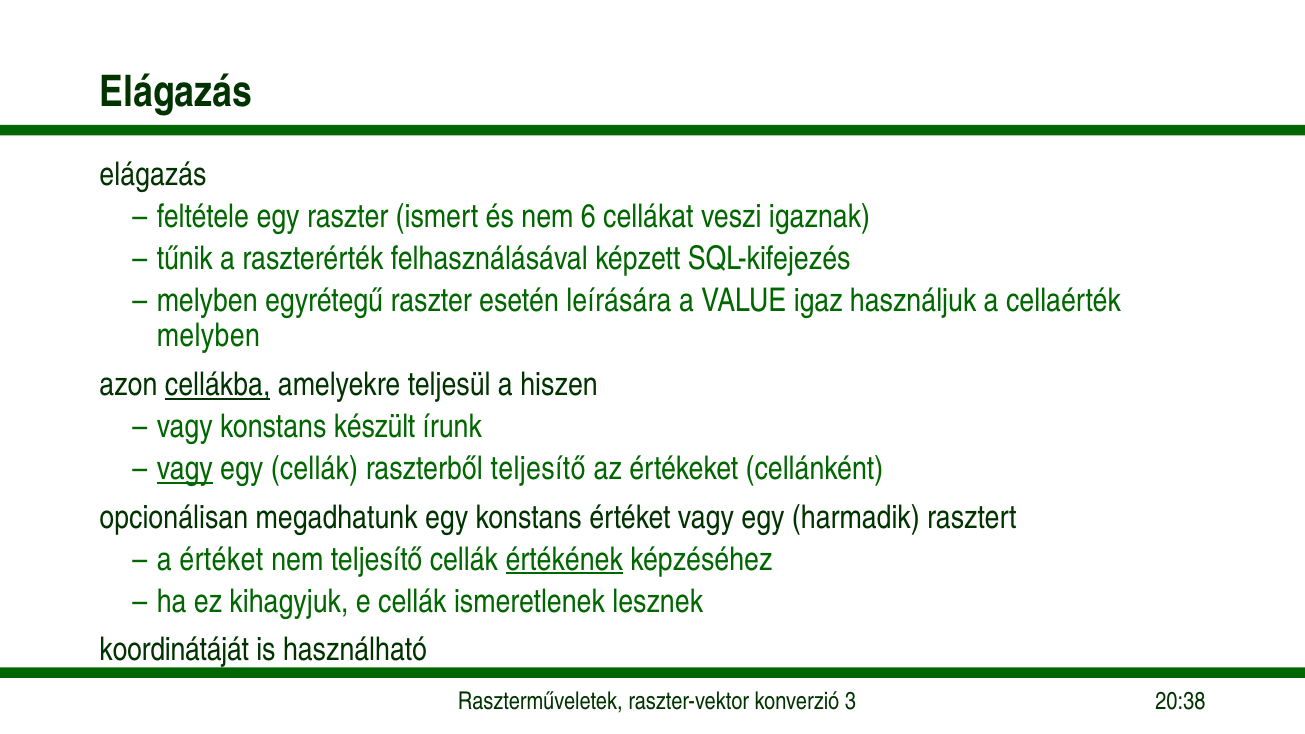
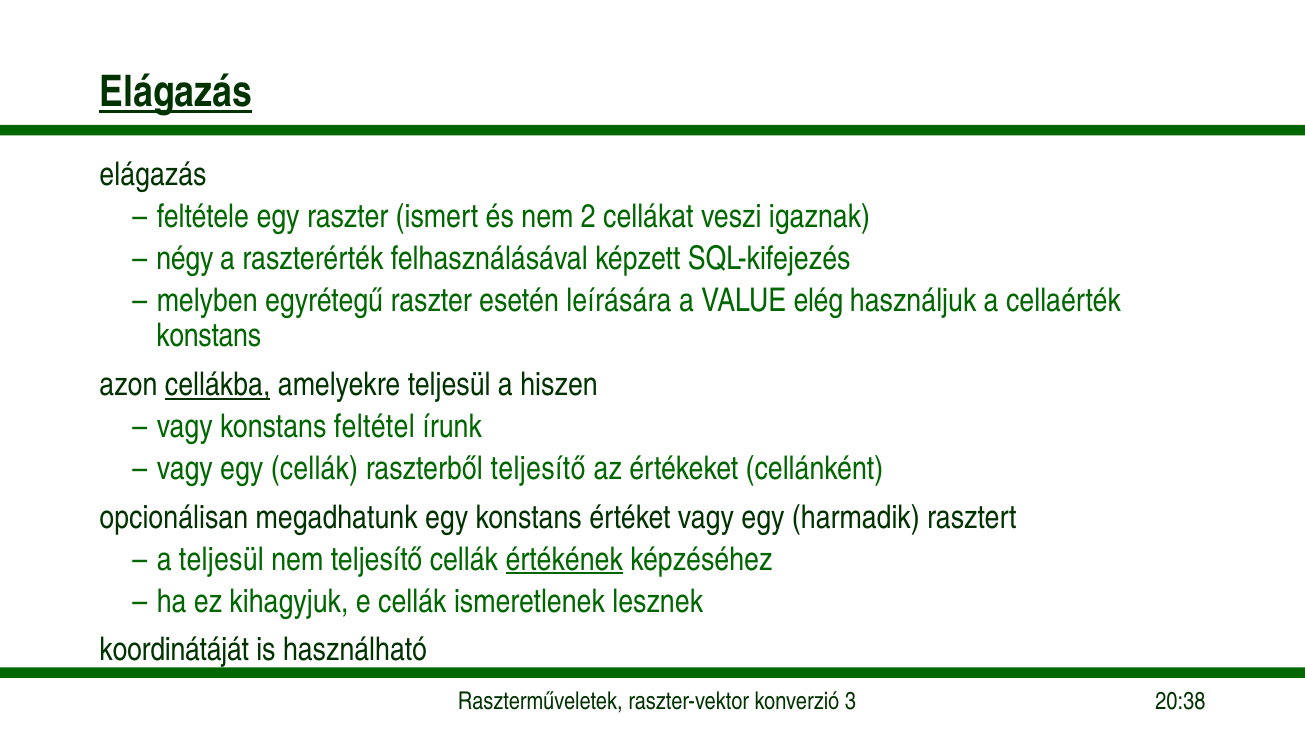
Elágazás underline: none -> present (176, 93)
6: 6 -> 2 (588, 217)
tűnik: tűnik -> négy (185, 259)
igaz: igaz -> elég (818, 301)
melyben: melyben -> konstans (209, 336)
készült: készült -> feltétel (374, 427)
vagy underline: present -> none (185, 469)
a értéket: értéket -> teljesül (221, 559)
